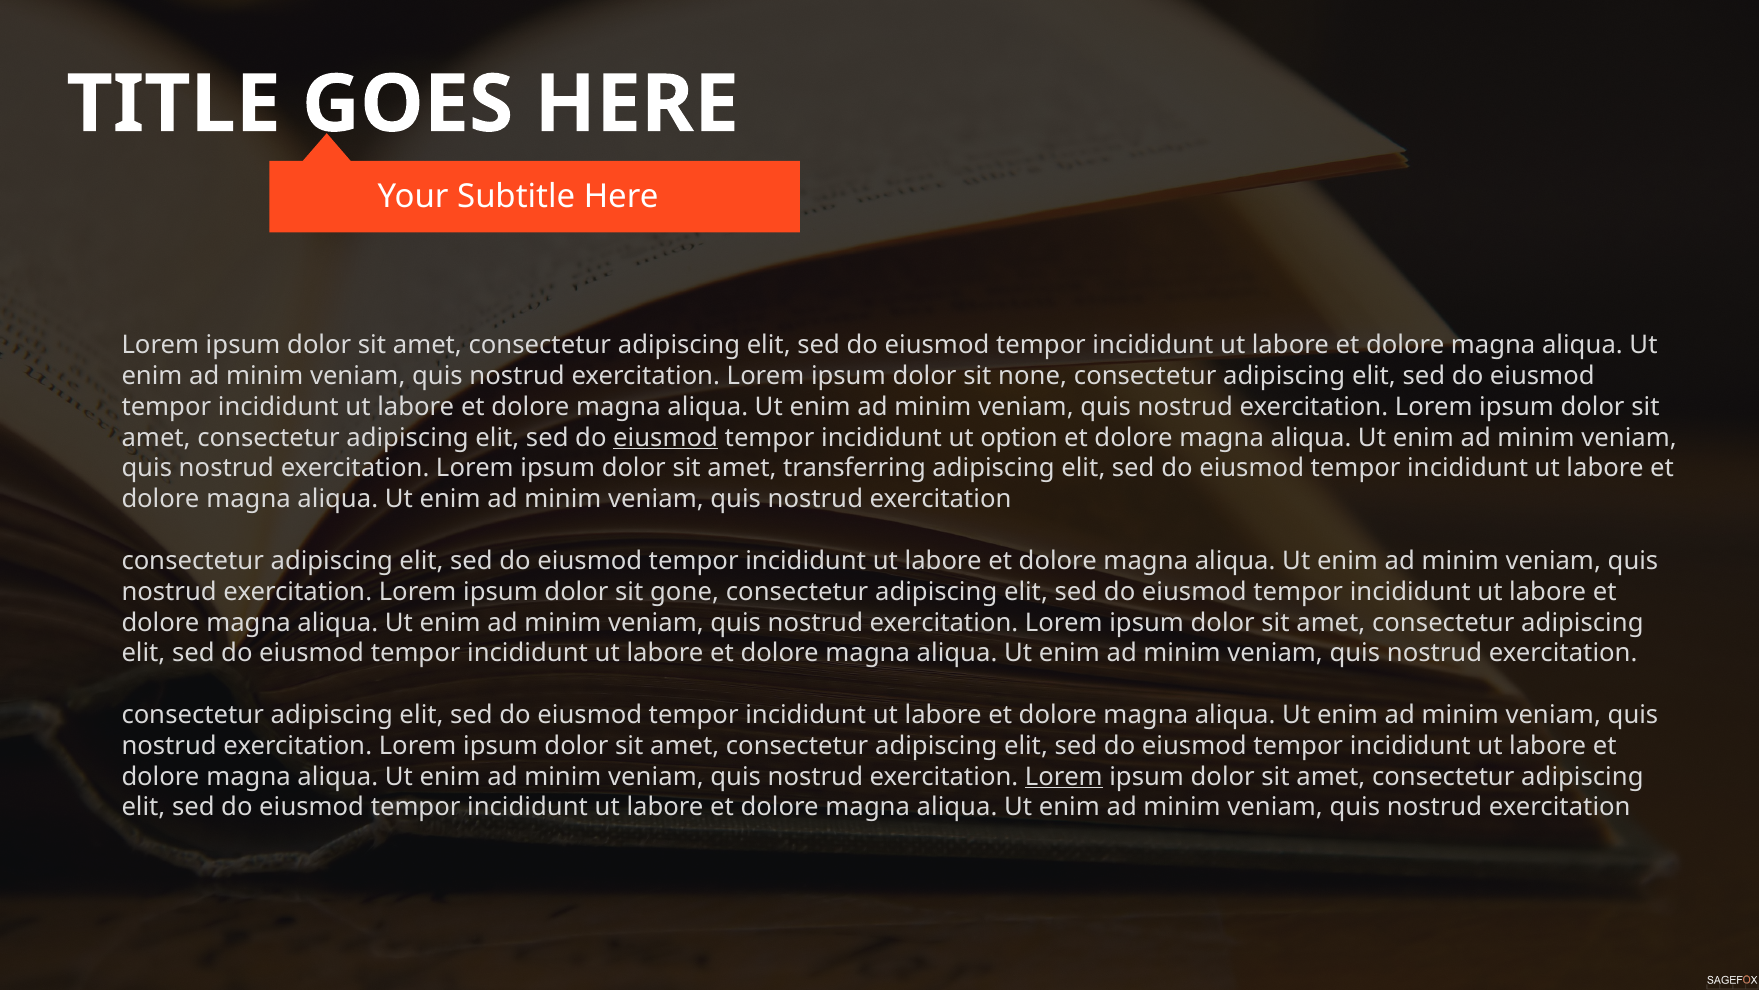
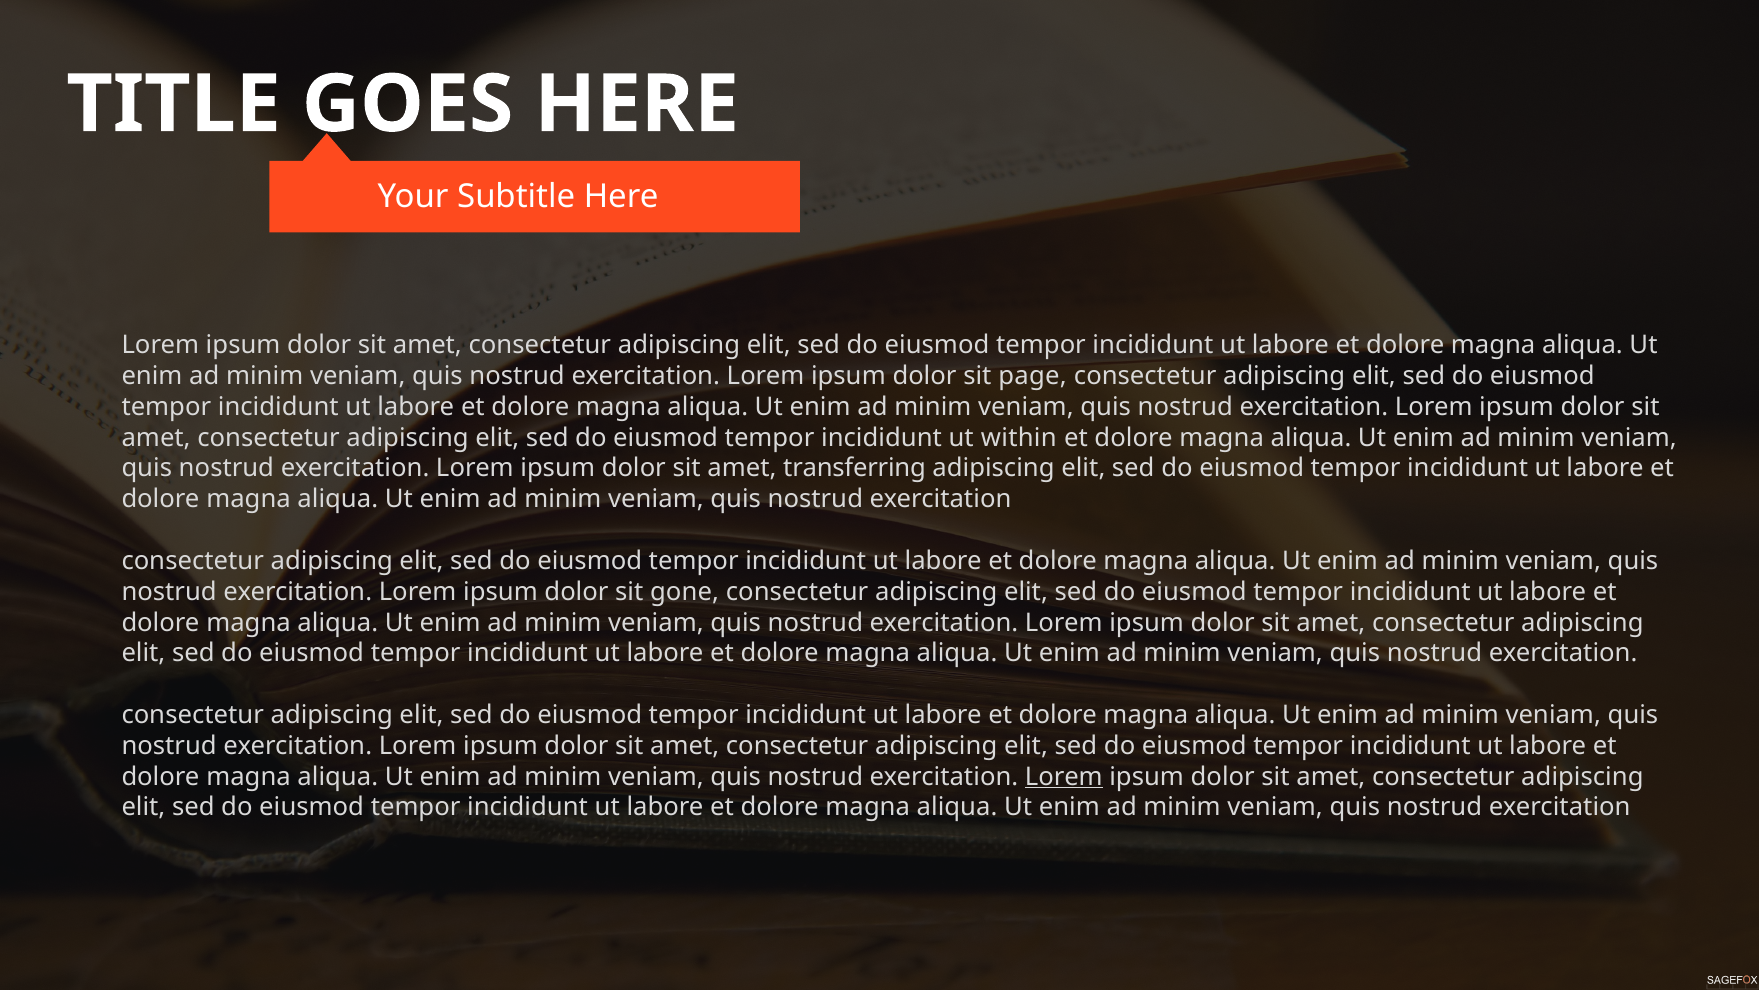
none: none -> page (1033, 376)
eiusmod underline: present -> none (666, 437)
option: option -> within (1019, 437)
